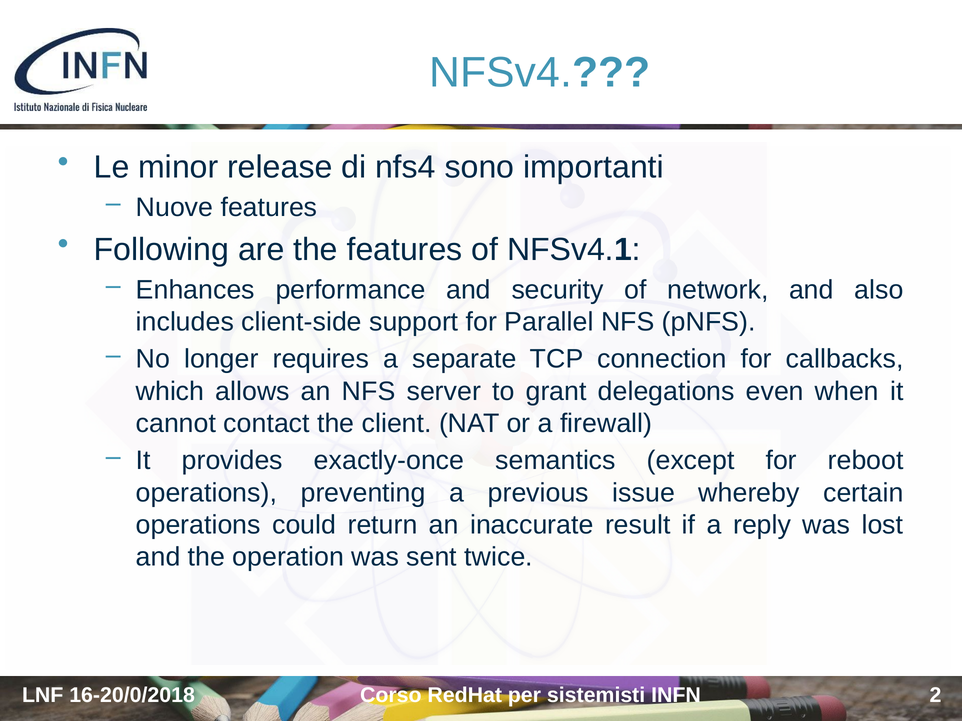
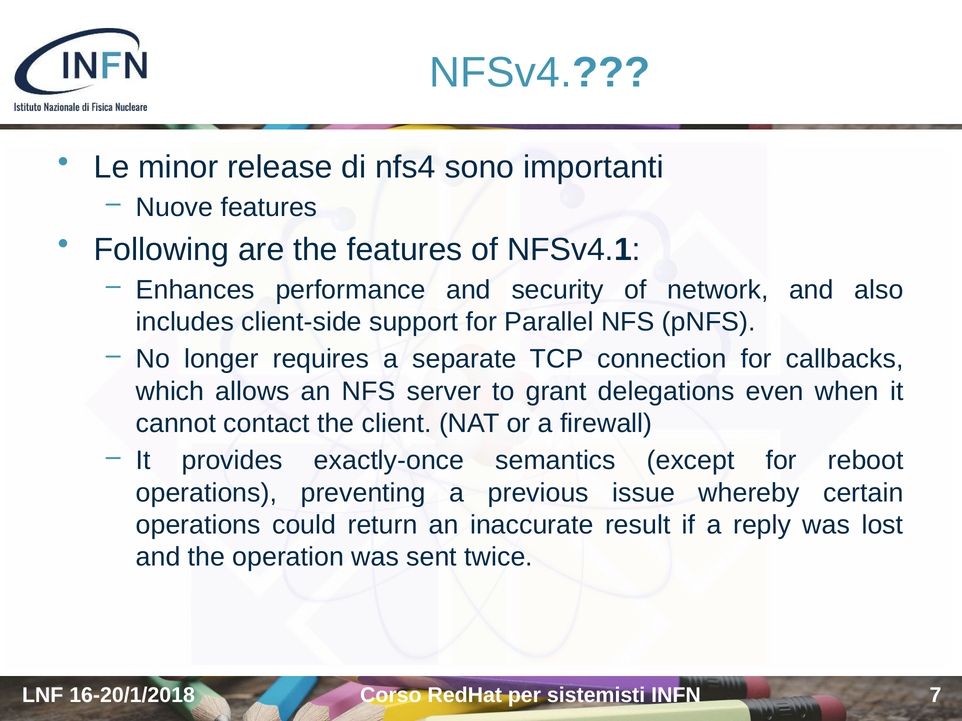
16-20/0/2018: 16-20/0/2018 -> 16-20/1/2018 (132, 696)
2: 2 -> 7 (935, 696)
